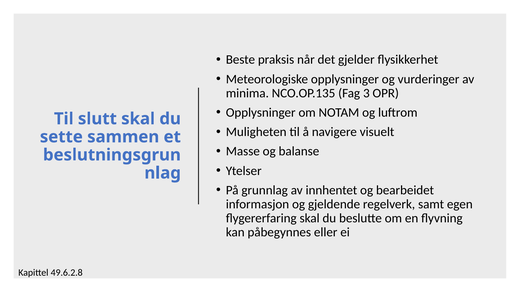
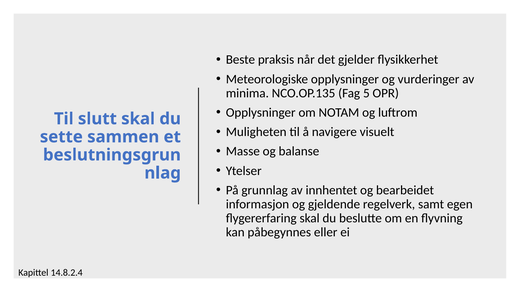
3: 3 -> 5 (366, 93)
49.6.2.8: 49.6.2.8 -> 14.8.2.4 (67, 273)
